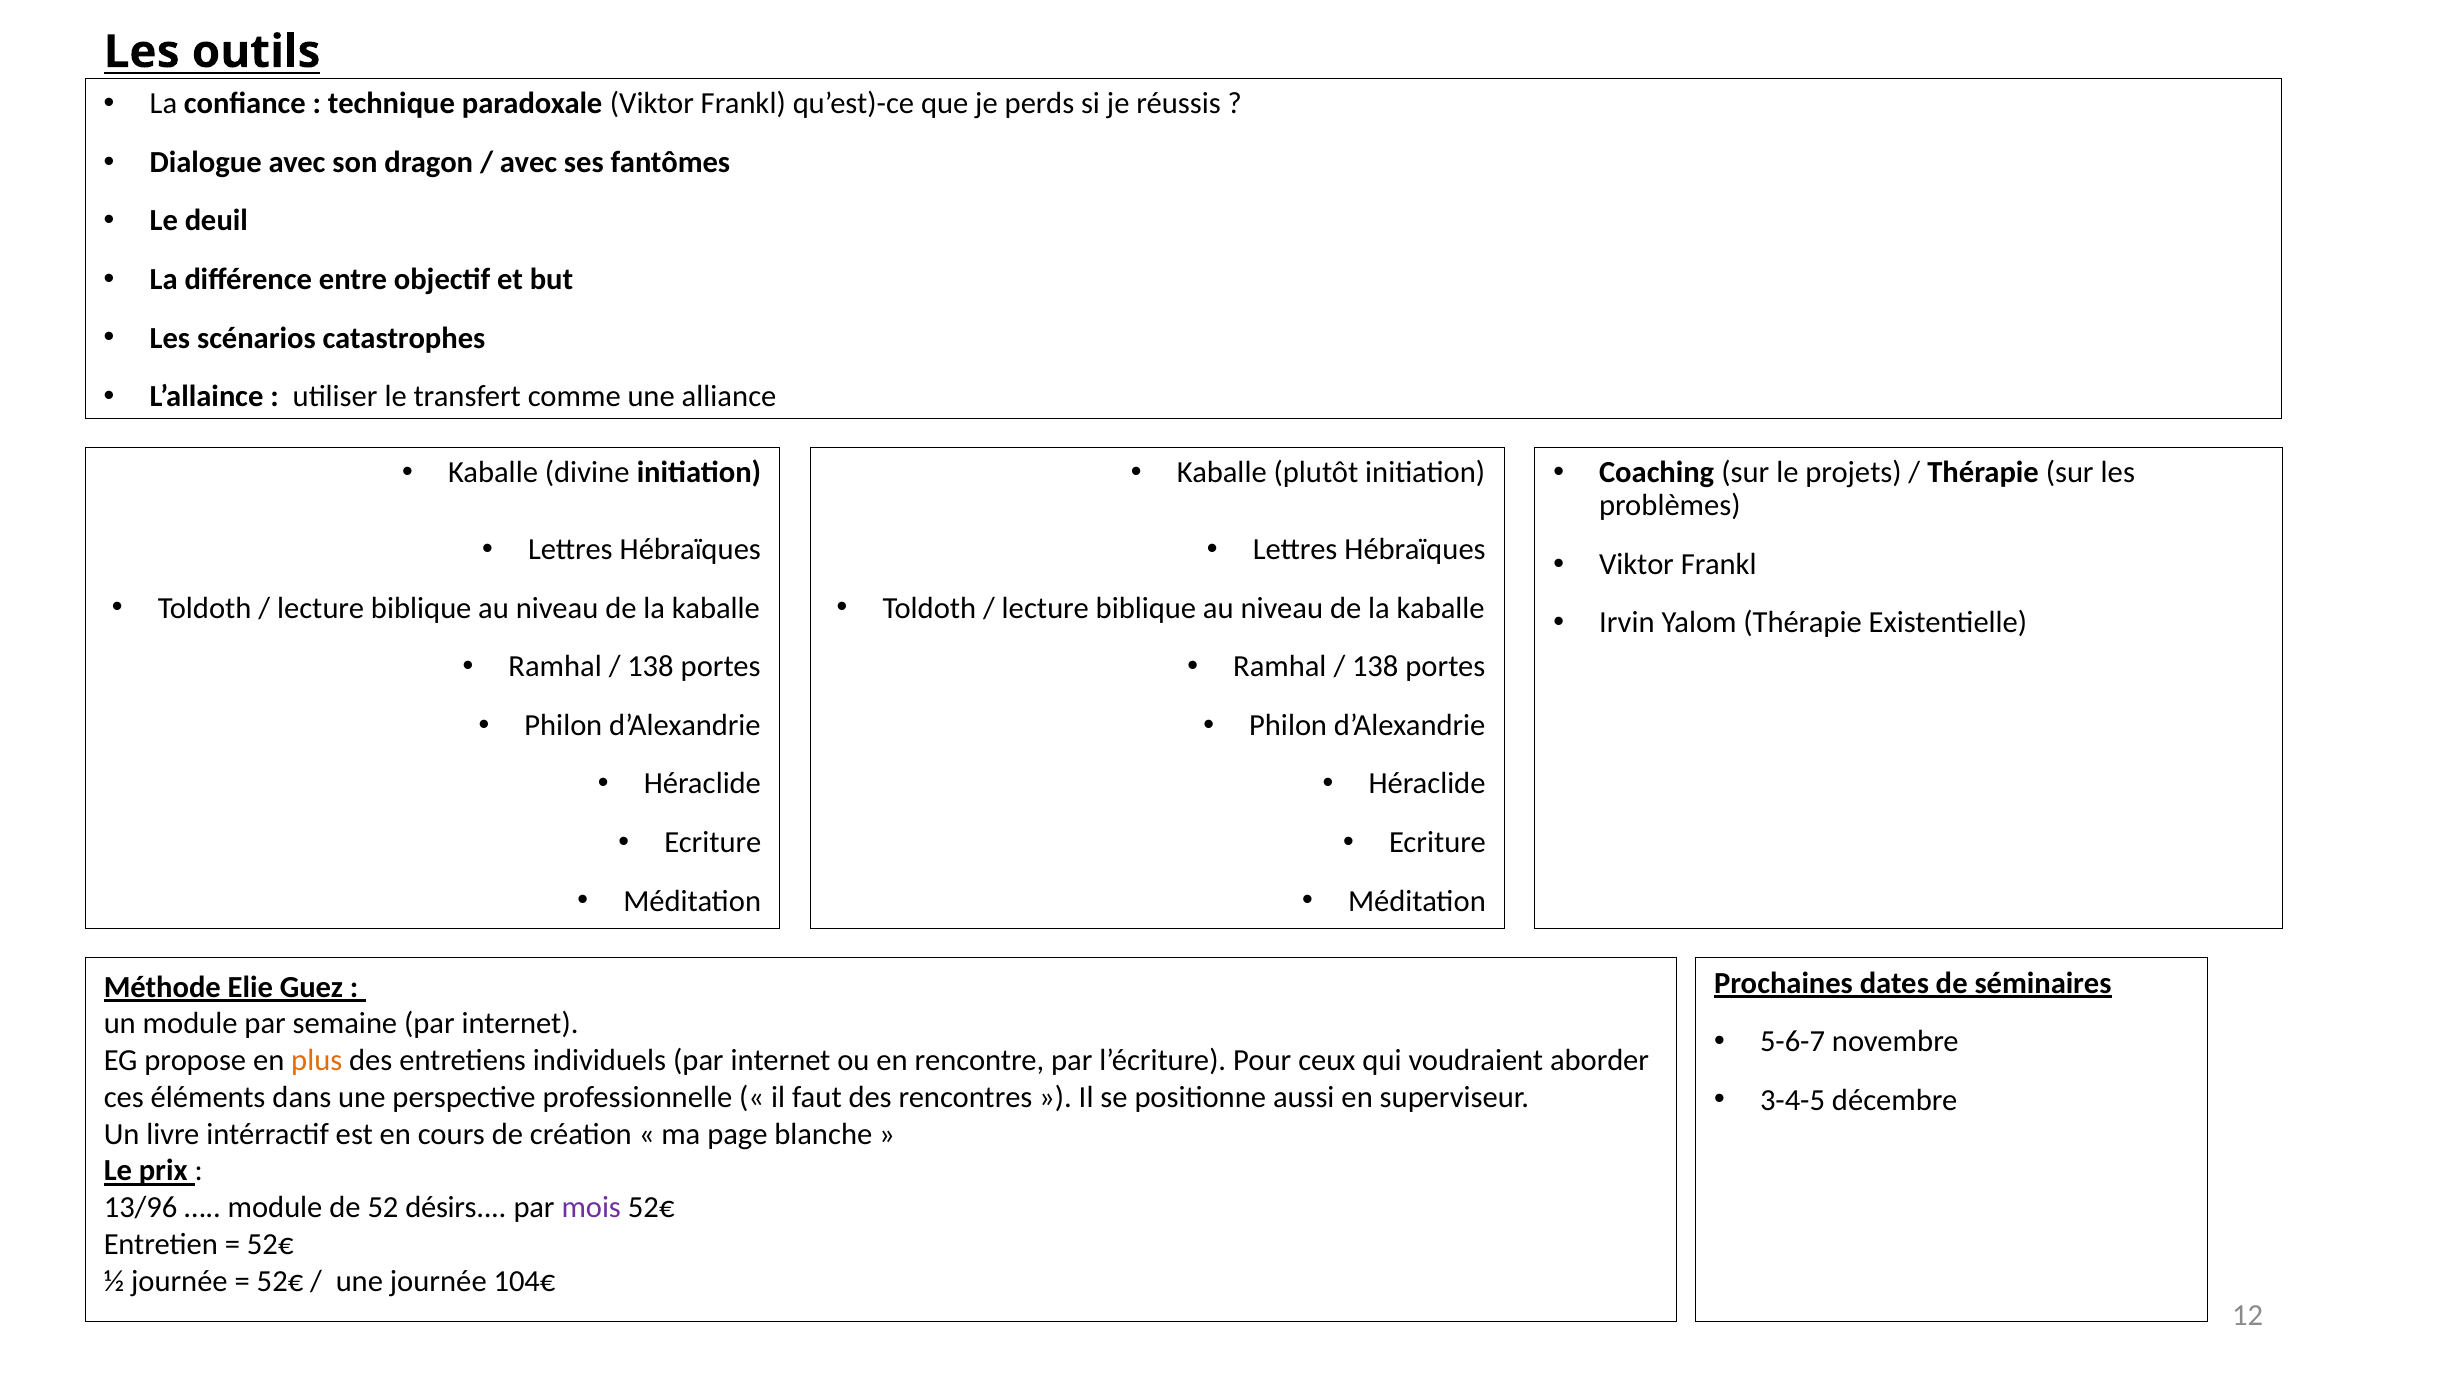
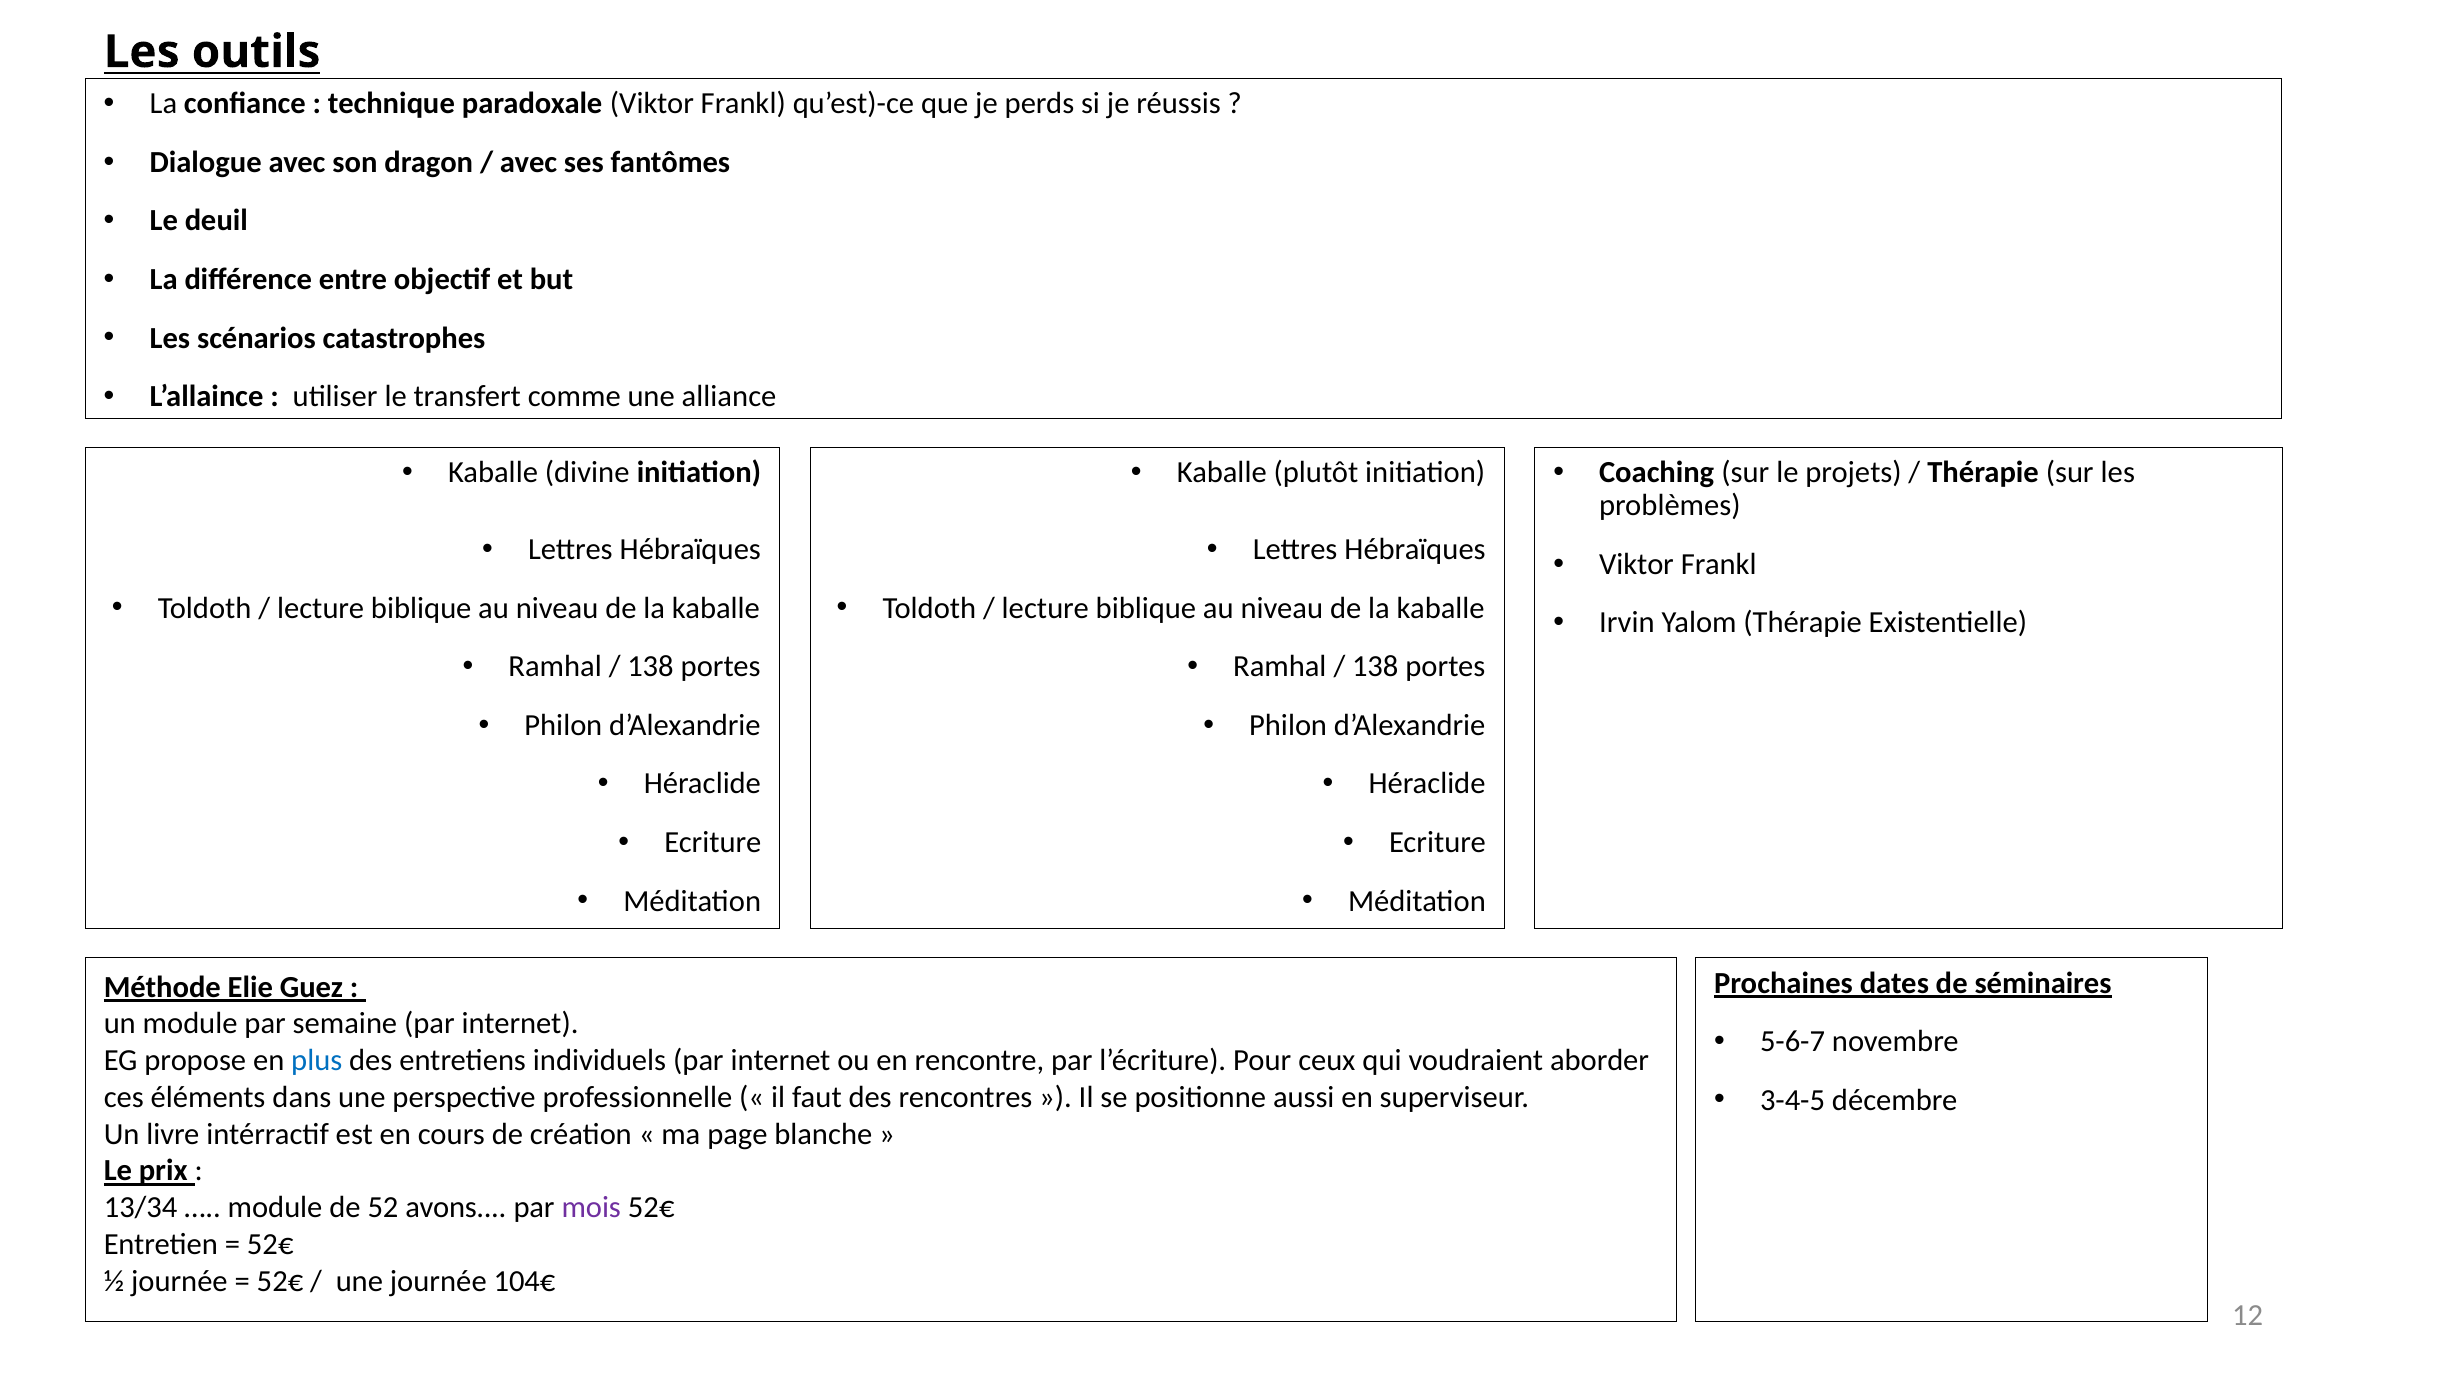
plus colour: orange -> blue (317, 1061)
13/96: 13/96 -> 13/34 (141, 1208)
désirs: désirs -> avons (456, 1208)
